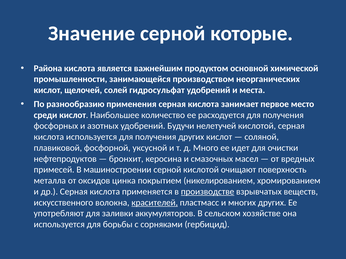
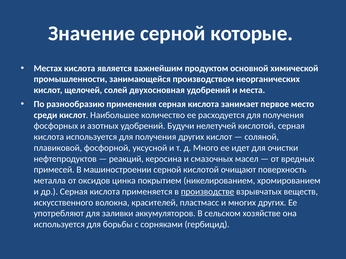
Района: Района -> Местах (48, 68)
гидросульфат: гидросульфат -> двухосновная (157, 90)
бронхит: бронхит -> реакций (126, 159)
красителей underline: present -> none (155, 203)
